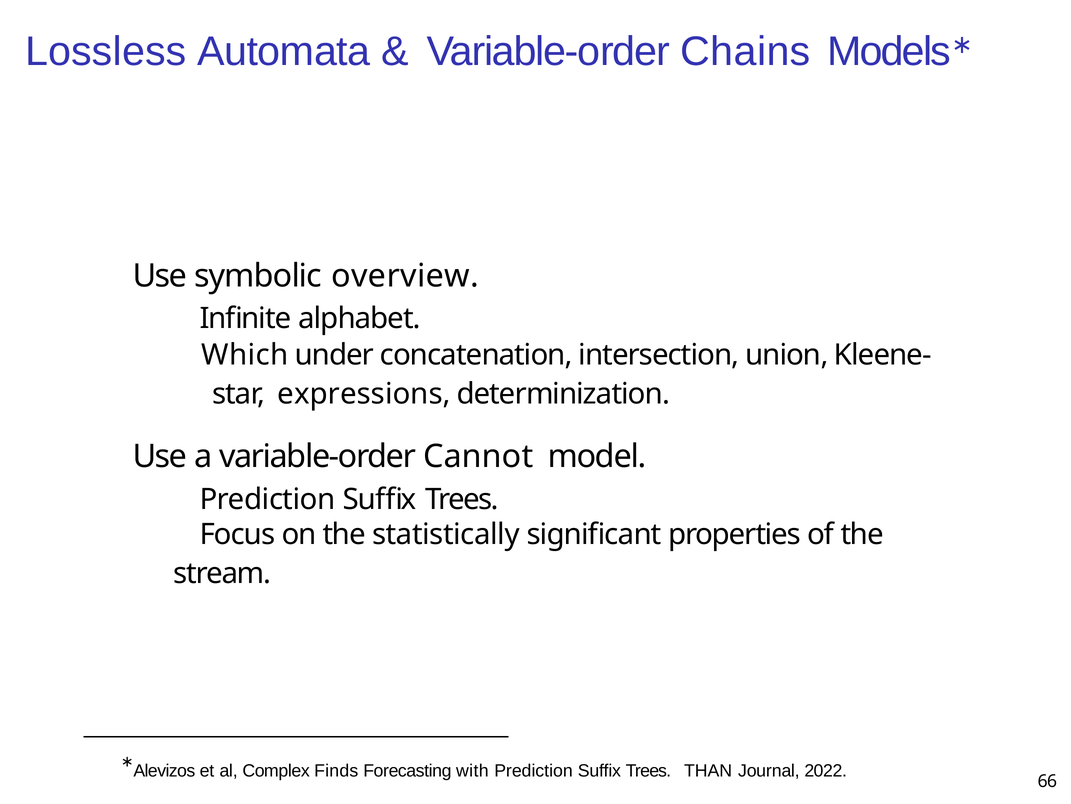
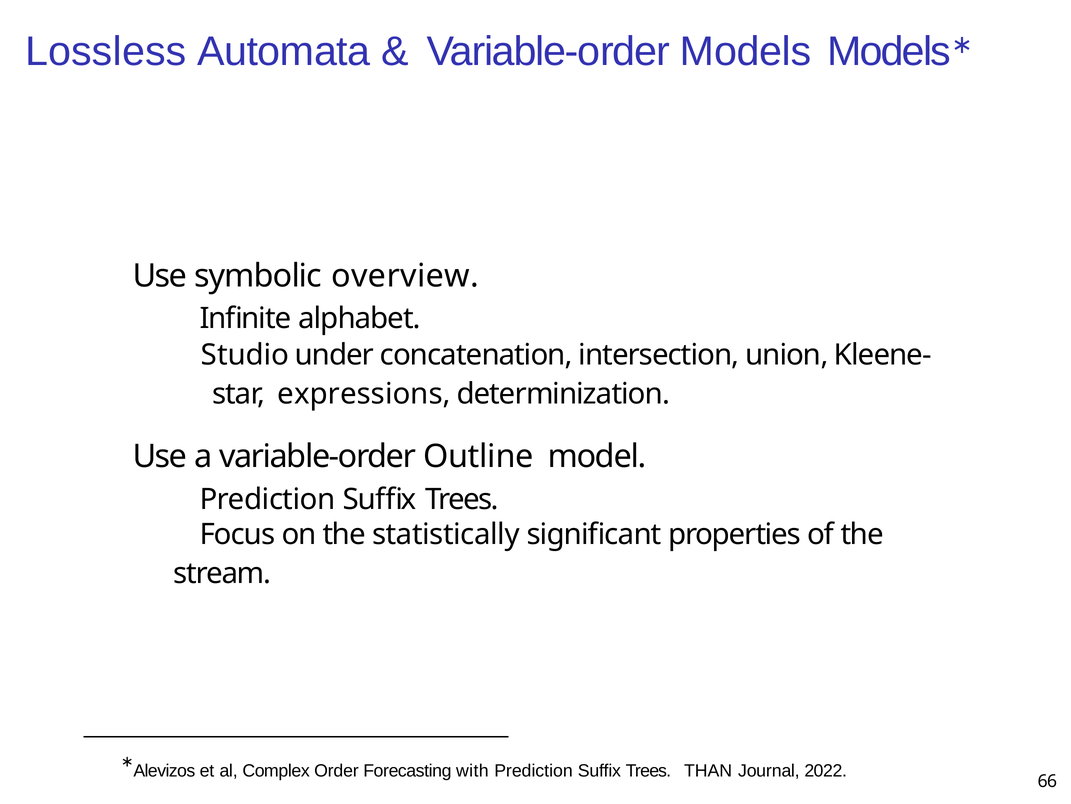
Chains: Chains -> Models (746, 51)
Which: Which -> Studio (245, 355)
Cannot: Cannot -> Outline (478, 457)
Finds: Finds -> Order (336, 771)
